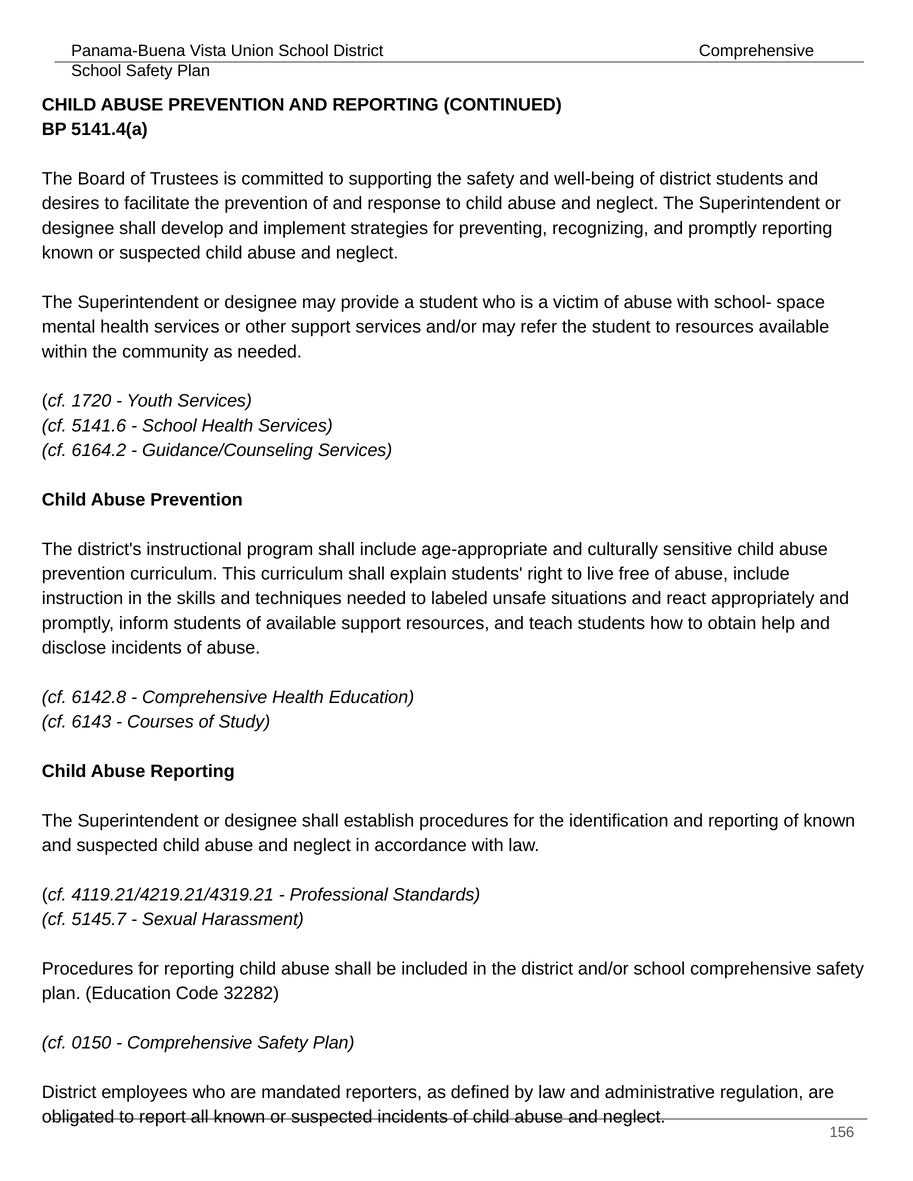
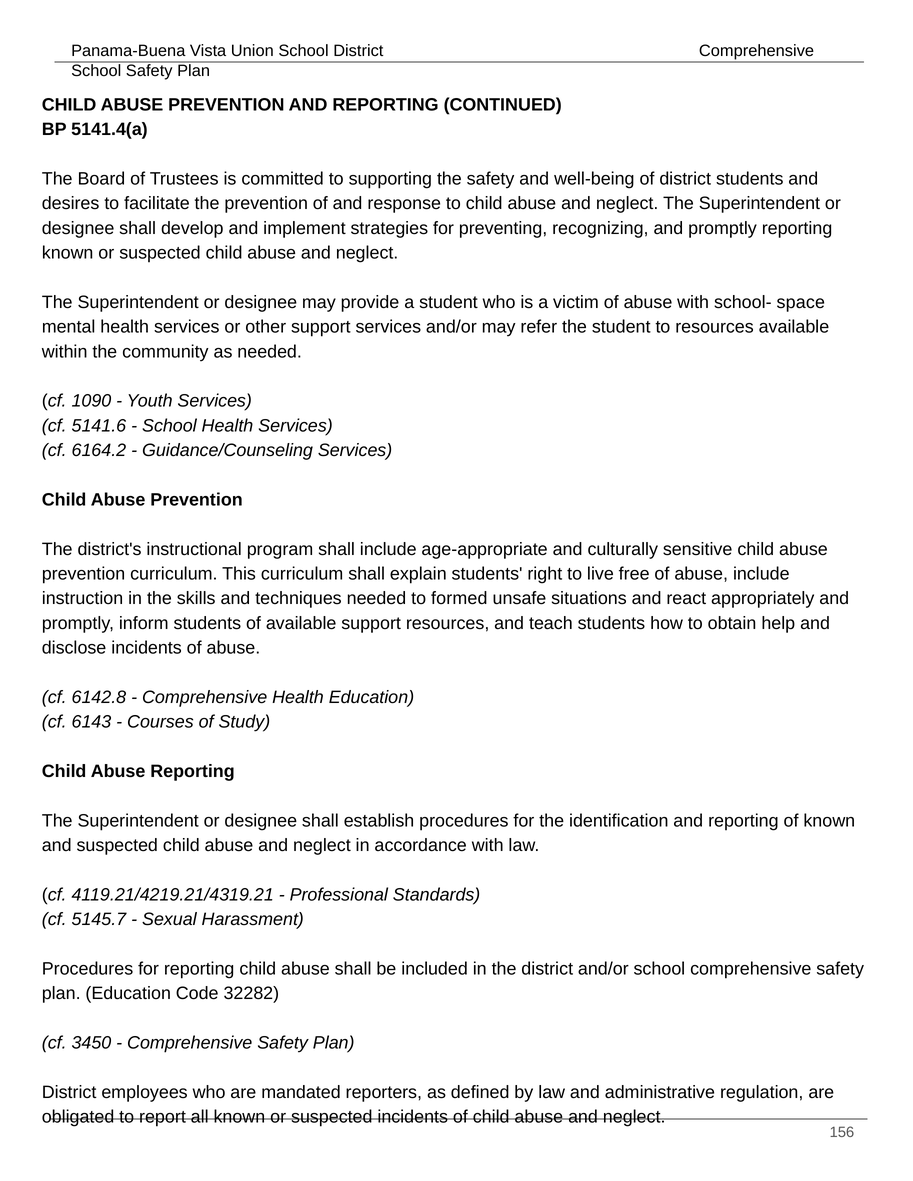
1720: 1720 -> 1090 (91, 401)
labeled: labeled -> formed (459, 599)
0150: 0150 -> 3450 (91, 1043)
